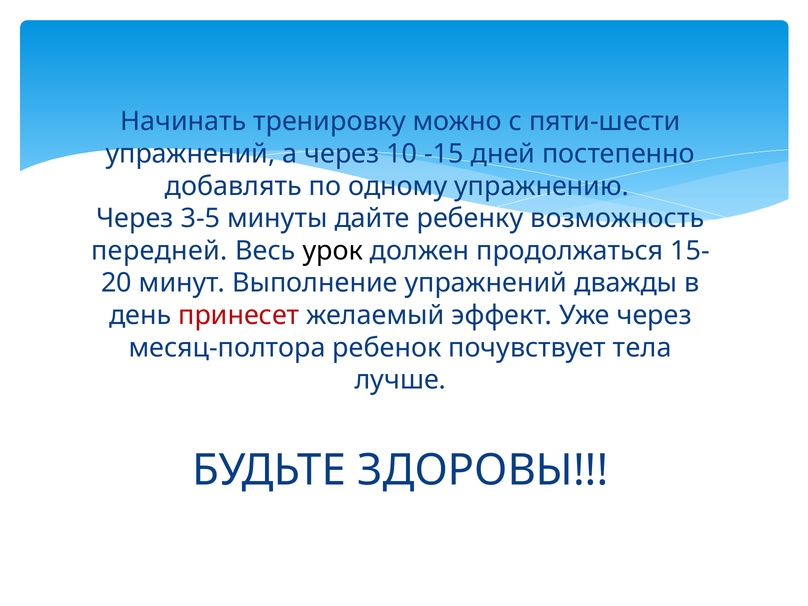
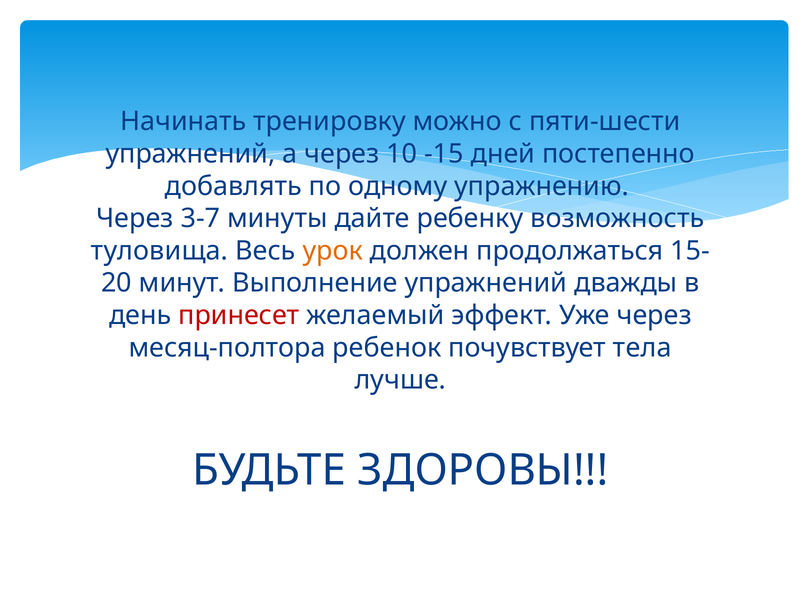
3-5: 3-5 -> 3-7 (200, 218)
передней: передней -> туловища (160, 251)
урок colour: black -> orange (333, 251)
